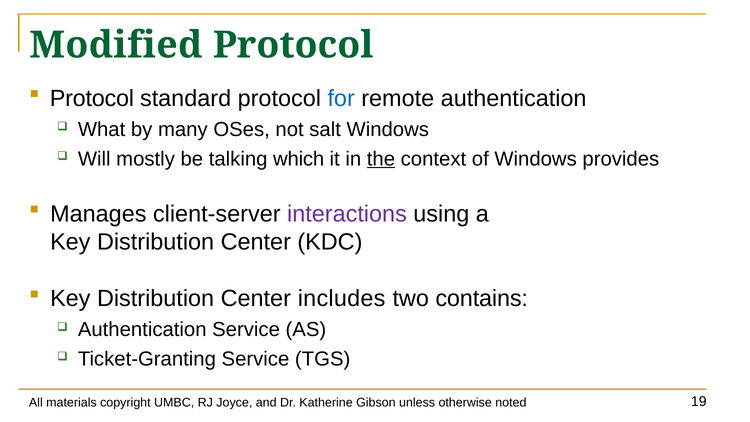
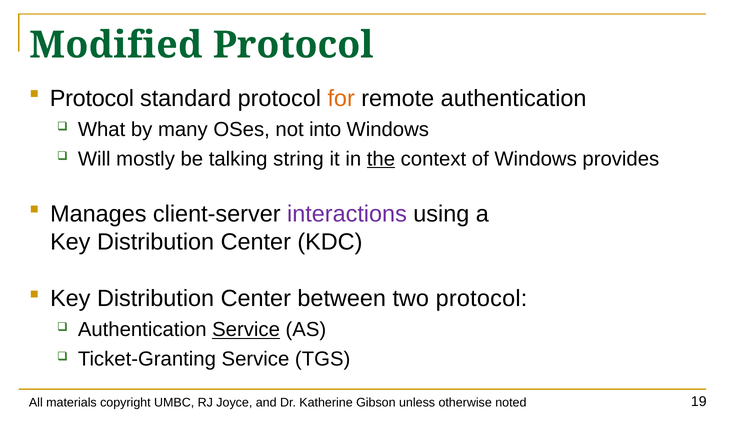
for colour: blue -> orange (341, 98)
salt: salt -> into (325, 129)
which: which -> string (298, 159)
includes: includes -> between (342, 299)
two contains: contains -> protocol (482, 299)
Service underline: none -> present (246, 330)
